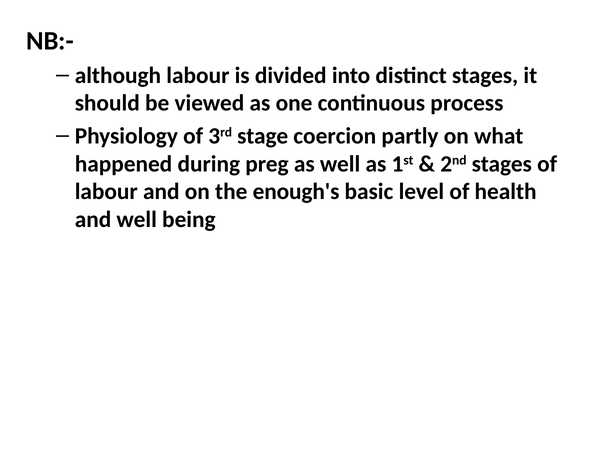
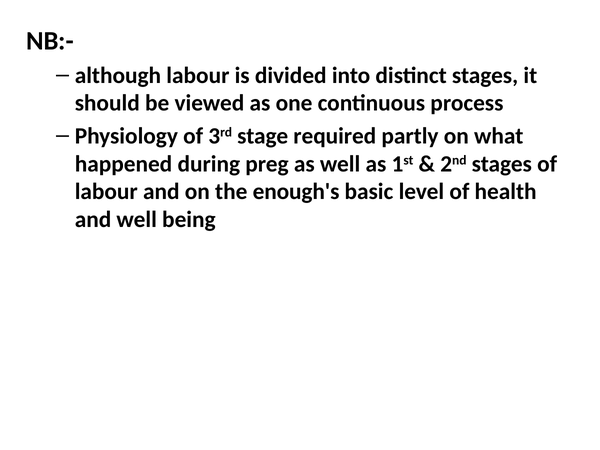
coercion: coercion -> required (335, 136)
